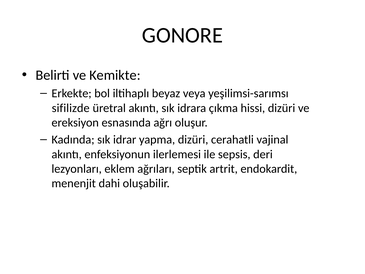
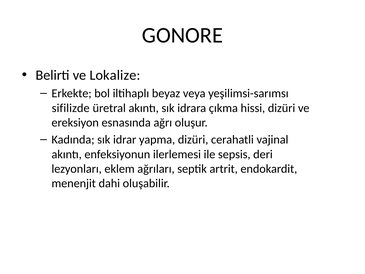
Kemikte: Kemikte -> Lokalize (115, 75)
